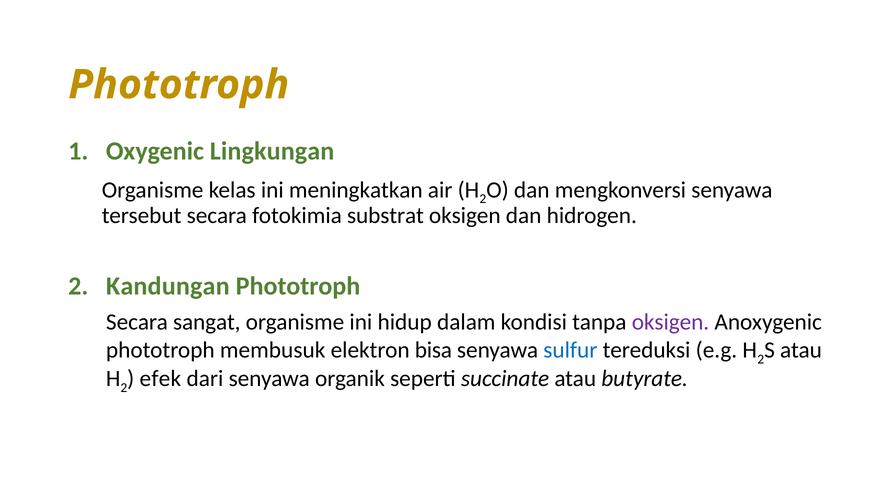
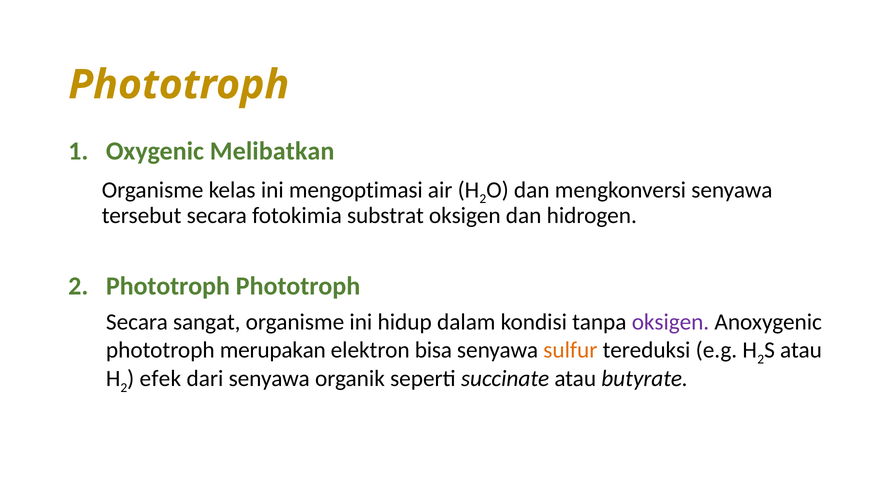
Lingkungan: Lingkungan -> Melibatkan (272, 151)
meningkatkan: meningkatkan -> mengoptimasi (356, 190)
Kandungan: Kandungan -> Phototroph (168, 286)
membusuk: membusuk -> merupakan (273, 350)
sulfur colour: blue -> orange (570, 350)
